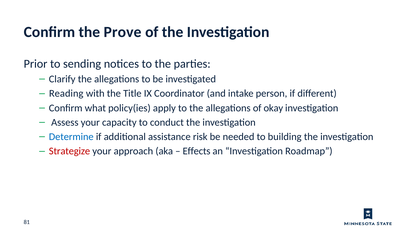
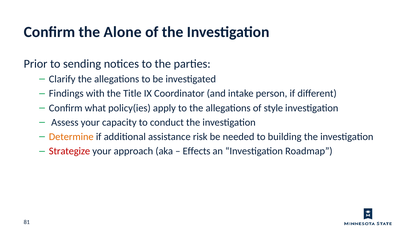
Prove: Prove -> Alone (123, 32)
Reading: Reading -> Findings (66, 94)
okay: okay -> style (273, 108)
Determine colour: blue -> orange (71, 137)
